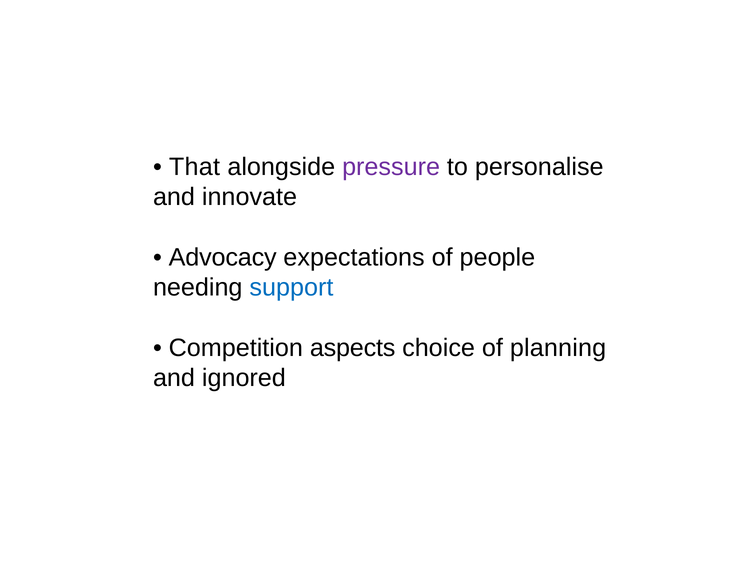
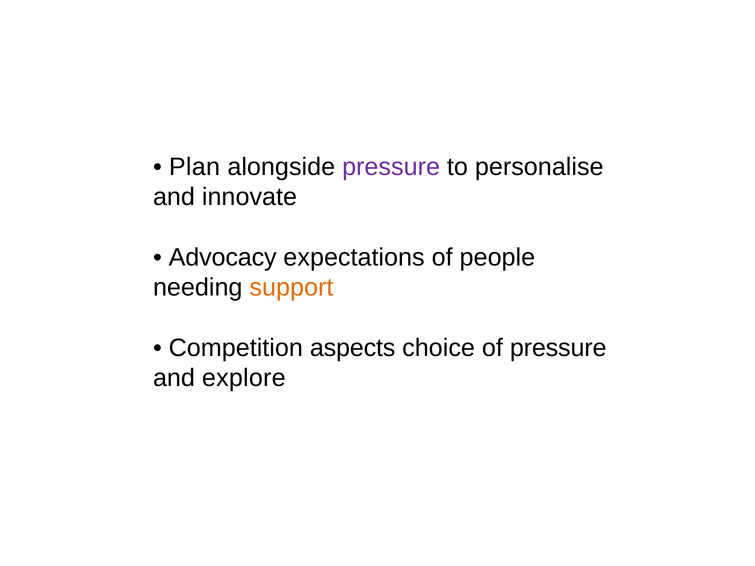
That: That -> Plan (194, 167)
support colour: blue -> orange (291, 288)
of planning: planning -> pressure (558, 348)
ignored: ignored -> explore (244, 378)
